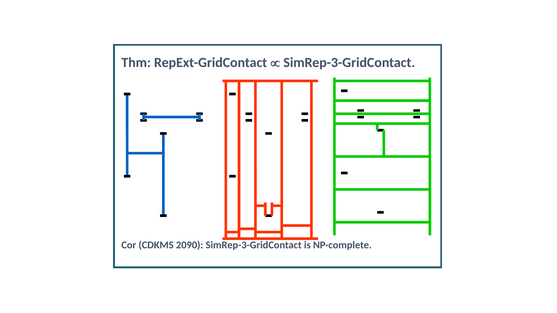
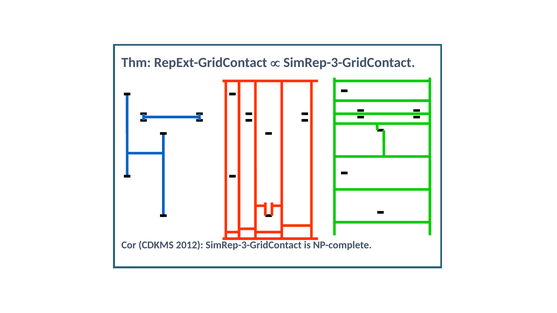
2090: 2090 -> 2012 (190, 245)
